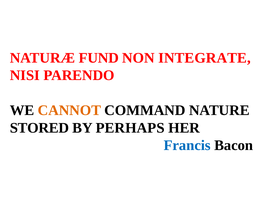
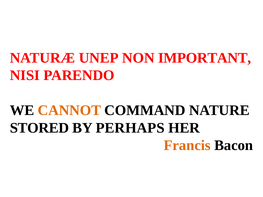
FUND: FUND -> UNEP (99, 58)
INTEGRATE: INTEGRATE -> IMPORTANT (205, 58)
Francis colour: blue -> orange (187, 146)
